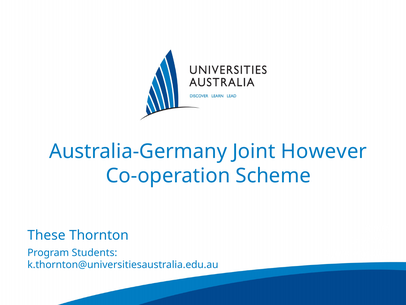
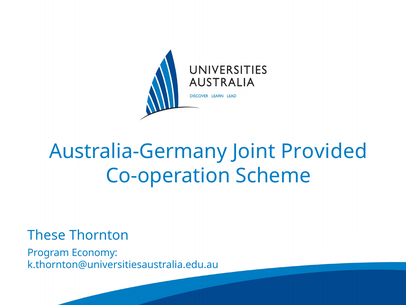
However: However -> Provided (324, 151)
Students: Students -> Economy (95, 252)
